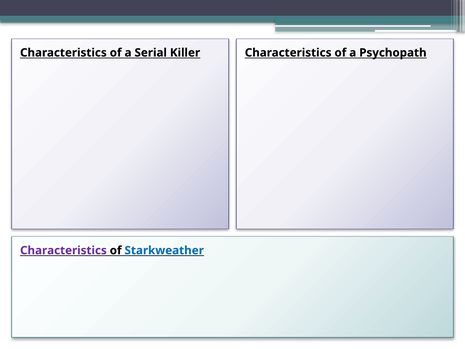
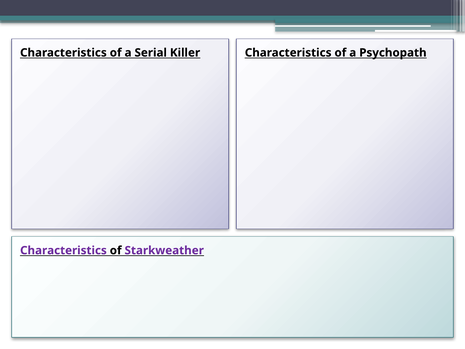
Starkweather colour: blue -> purple (164, 250)
